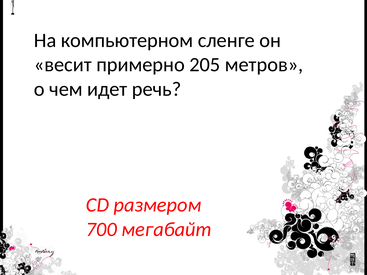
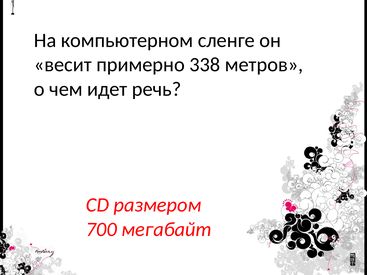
205: 205 -> 338 (205, 65)
